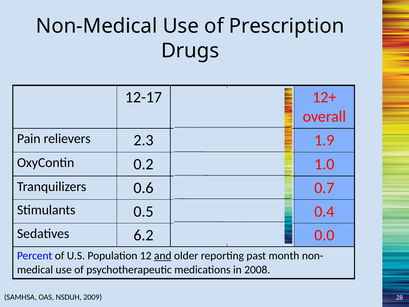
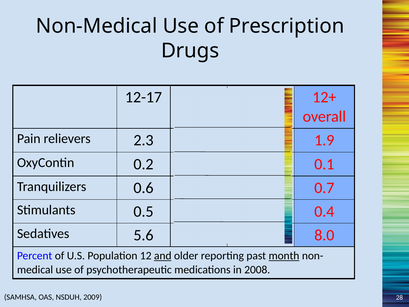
1.0: 1.0 -> 0.1 (324, 164)
6.2: 6.2 -> 5.6 (143, 235)
0.0: 0.0 -> 8.0 (324, 235)
month underline: none -> present (284, 256)
